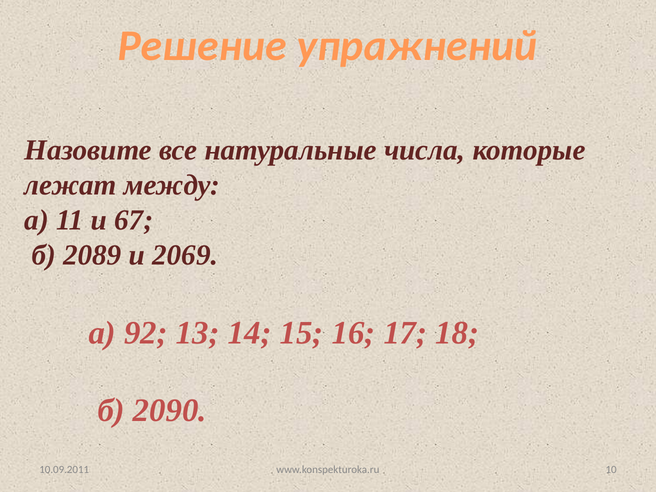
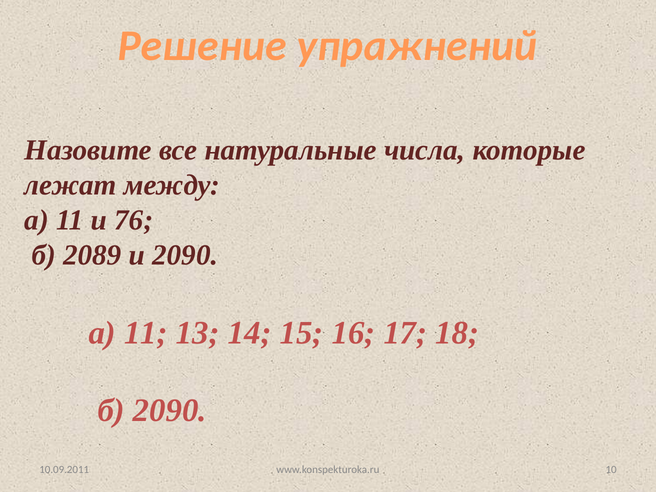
67: 67 -> 76 (134, 220)
и 2069: 2069 -> 2090 (185, 255)
a 92: 92 -> 11 (146, 333)
